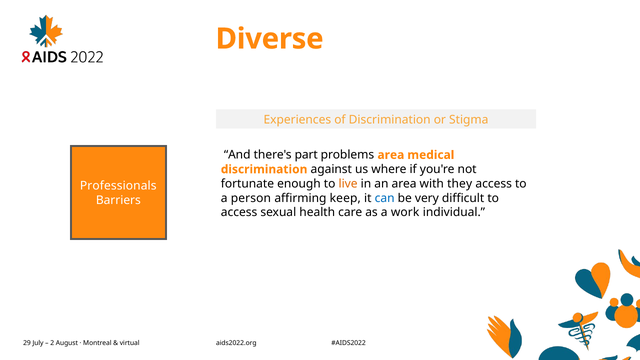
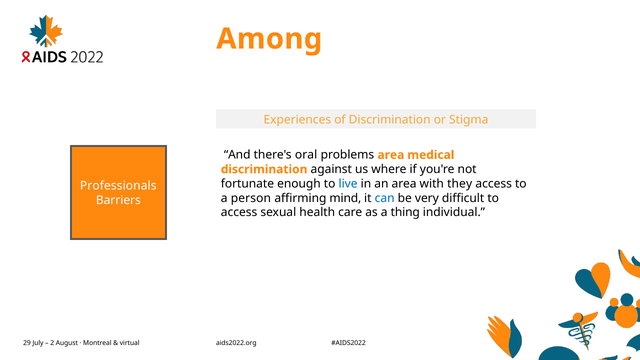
Diverse: Diverse -> Among (269, 39)
part: part -> oral (306, 155)
live colour: orange -> blue (348, 184)
keep: keep -> mind (345, 198)
work: work -> thing (405, 213)
